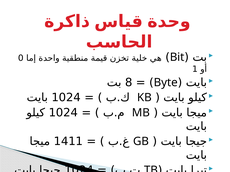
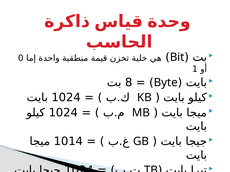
1411: 1411 -> 1014 (68, 142)
